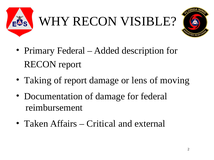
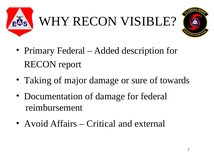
of report: report -> major (75, 80)
lens: lens -> sure (139, 80)
moving: moving -> towards (175, 80)
Taken: Taken -> Avoid (36, 124)
